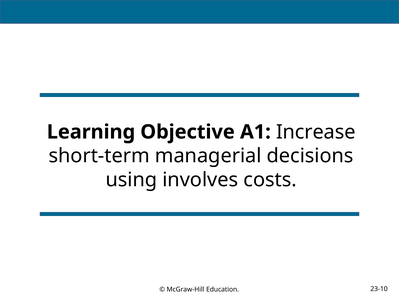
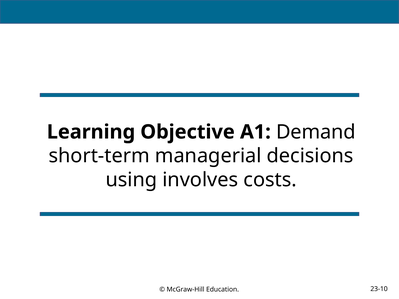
Increase: Increase -> Demand (316, 132)
